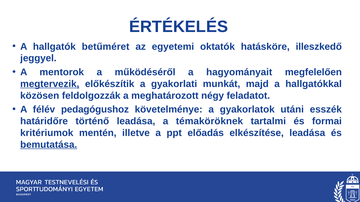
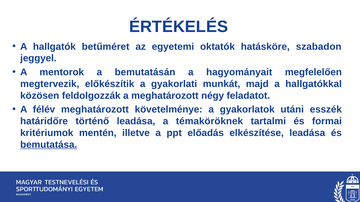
illeszkedő: illeszkedő -> szabadon (319, 47)
működéséről: működéséről -> bemutatásán (145, 72)
megtervezik underline: present -> none (50, 84)
félév pedagógushoz: pedagógushoz -> meghatározott (95, 110)
